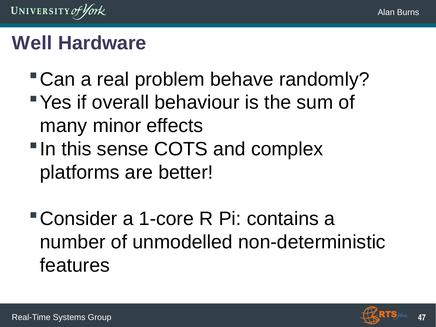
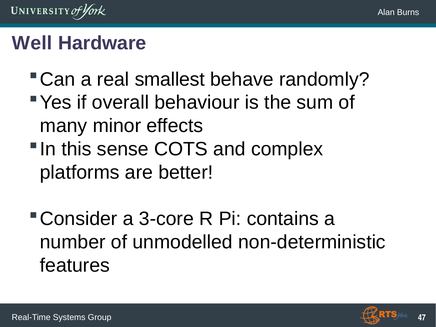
problem: problem -> smallest (170, 79)
1-core: 1-core -> 3-core (166, 219)
